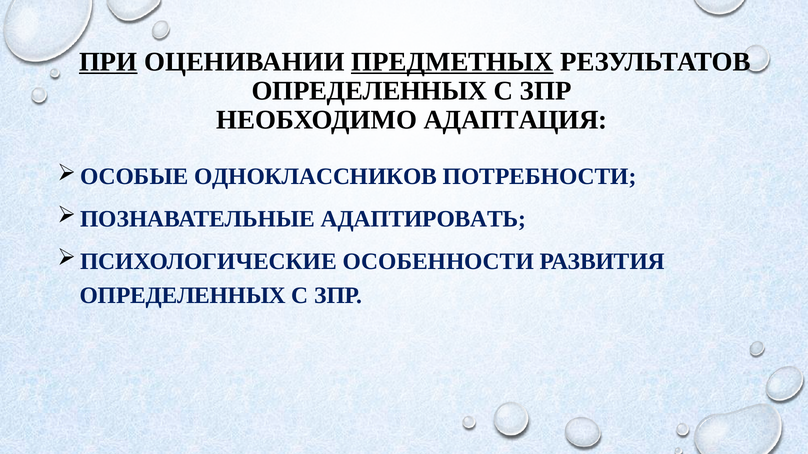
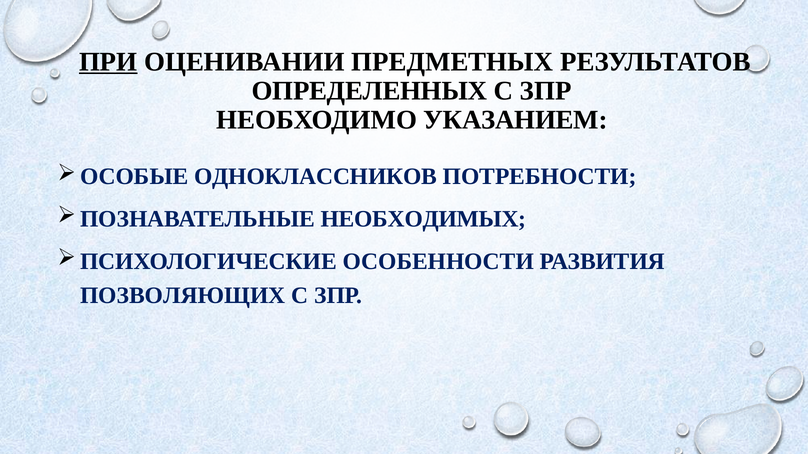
ПРЕДМЕТНЫХ underline: present -> none (452, 62)
АДАПТАЦИЯ: АДАПТАЦИЯ -> УКАЗАНИЕМ (515, 120)
АДАПТИРОВАТЬ: АДАПТИРОВАТЬ -> НЕОБХОДИМЫХ (424, 219)
ОПРЕДЕЛЕННЫХ: ОПРЕДЕЛЕННЫХ -> ПОЗВОЛЯЮЩИХ (183, 296)
